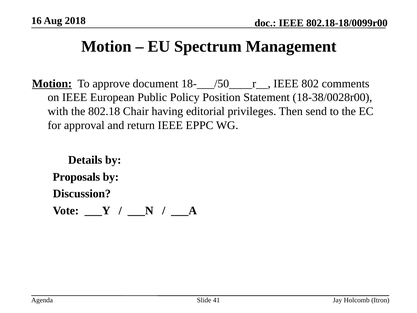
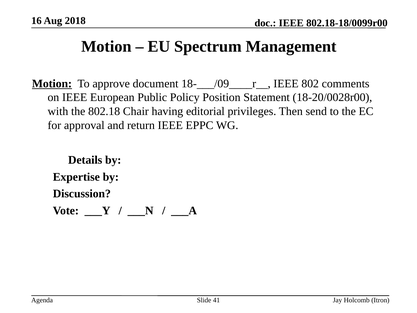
18-___/50____r__: 18-___/50____r__ -> 18-___/09____r__ (226, 83)
18-38/0028r00: 18-38/0028r00 -> 18-20/0028r00 (332, 97)
Proposals: Proposals -> Expertise (76, 177)
